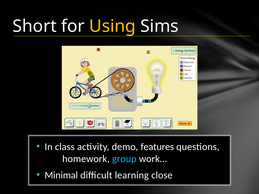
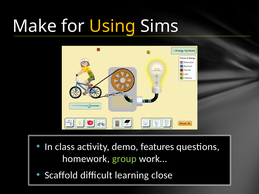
Short: Short -> Make (35, 26)
group colour: light blue -> light green (124, 159)
Minimal: Minimal -> Scaffold (61, 175)
